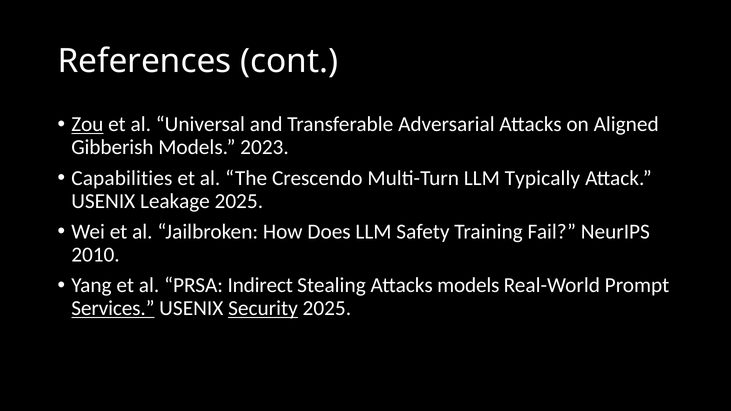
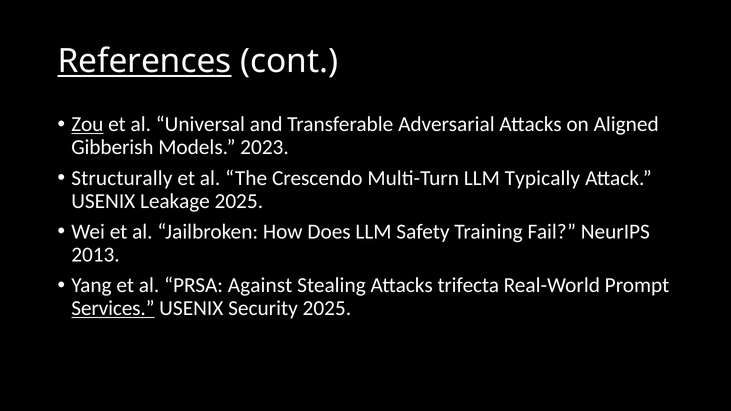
References underline: none -> present (145, 61)
Capabilities: Capabilities -> Structurally (122, 178)
2010: 2010 -> 2013 (96, 255)
Indirect: Indirect -> Against (260, 286)
Attacks models: models -> trifecta (468, 286)
Security underline: present -> none (263, 309)
